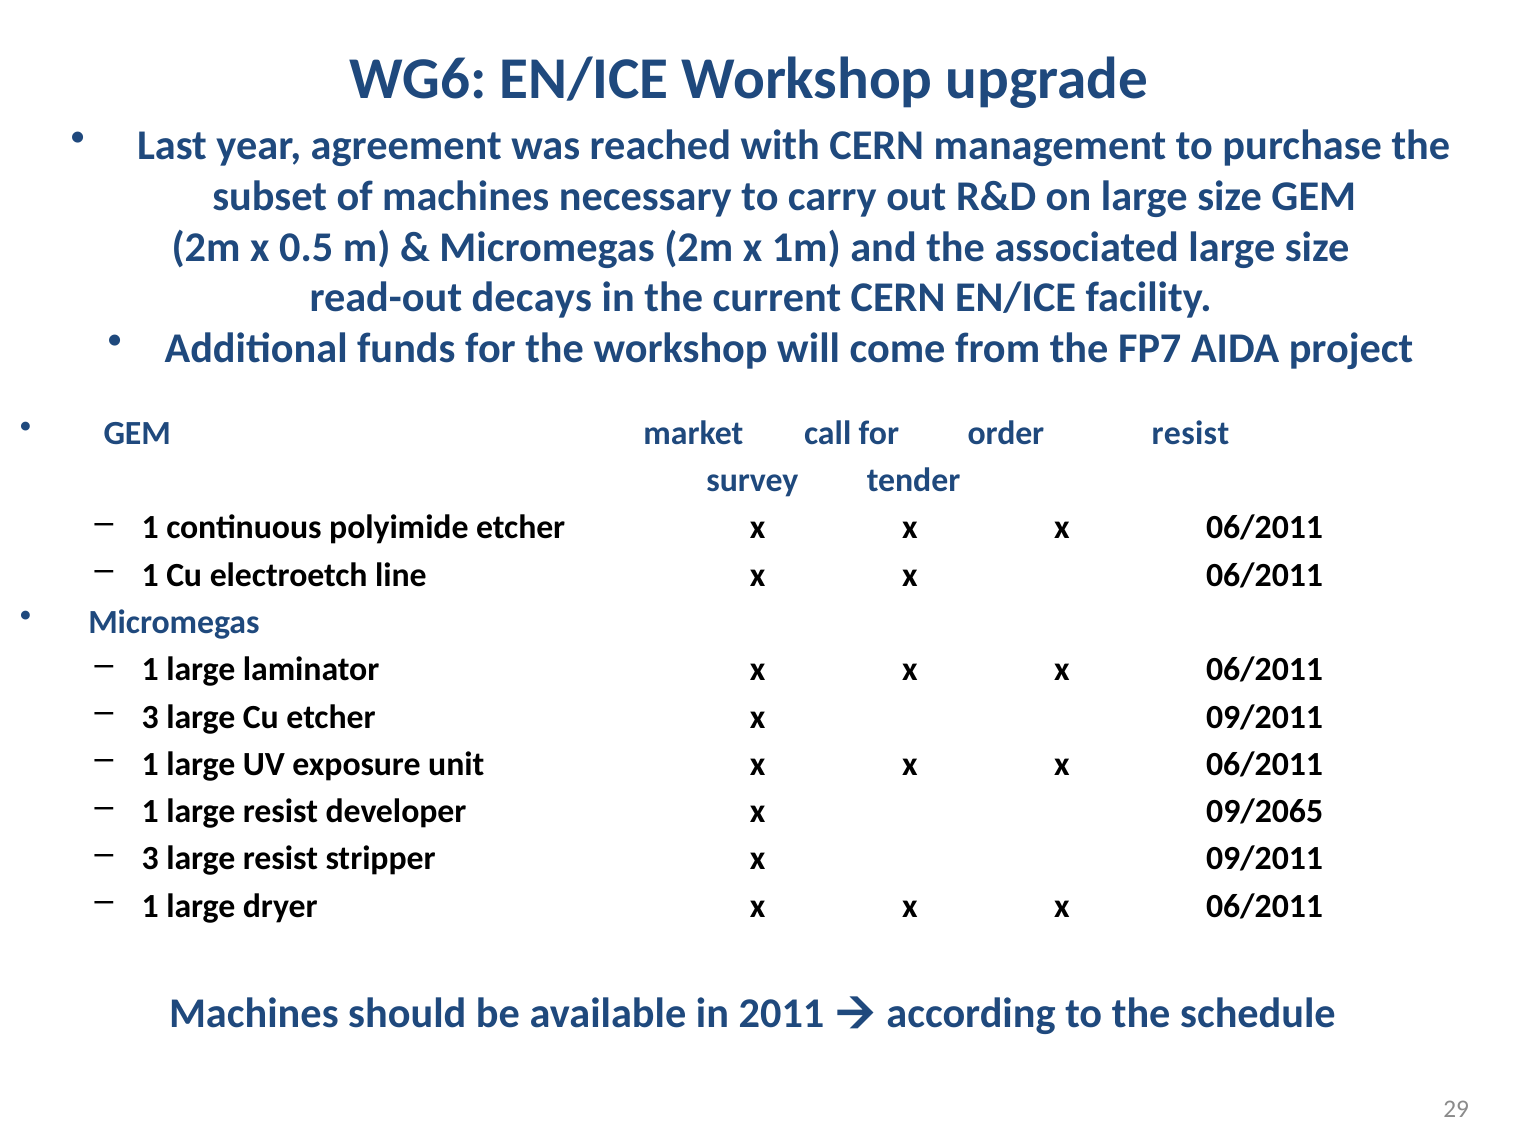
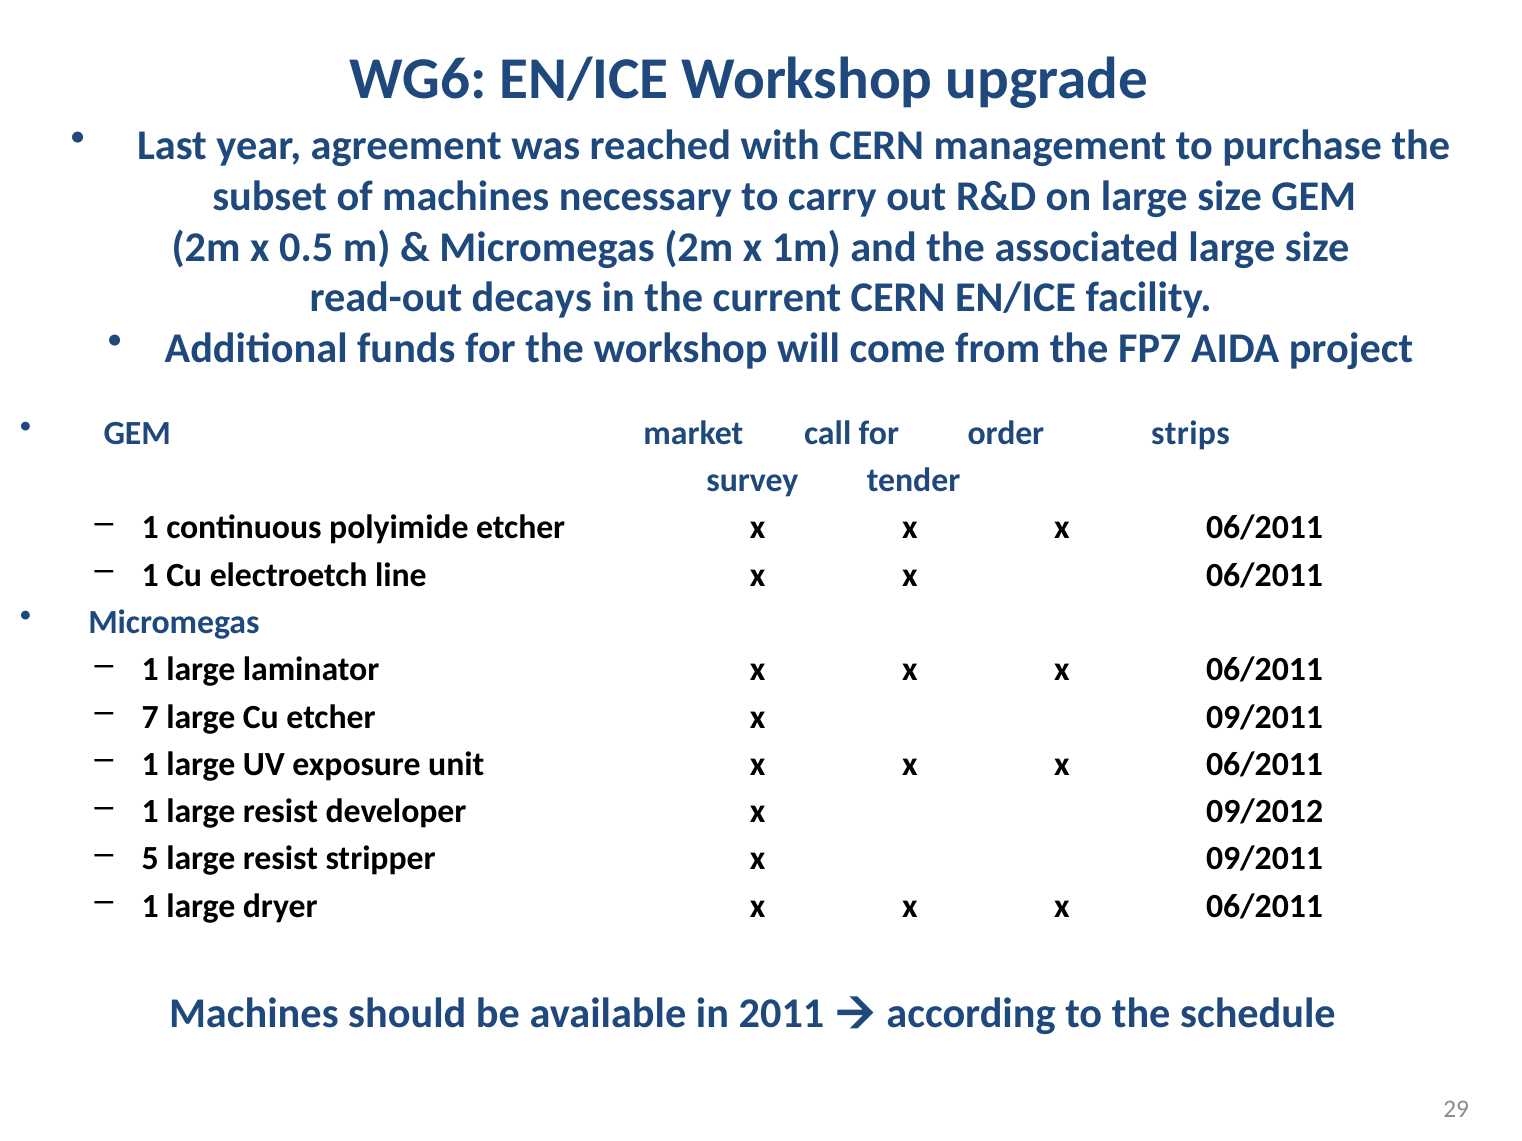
order resist: resist -> strips (1190, 433)
3: 3 -> 7 (150, 717)
09/2065: 09/2065 -> 09/2012 (1265, 812)
3: 3 -> 5 (150, 859)
